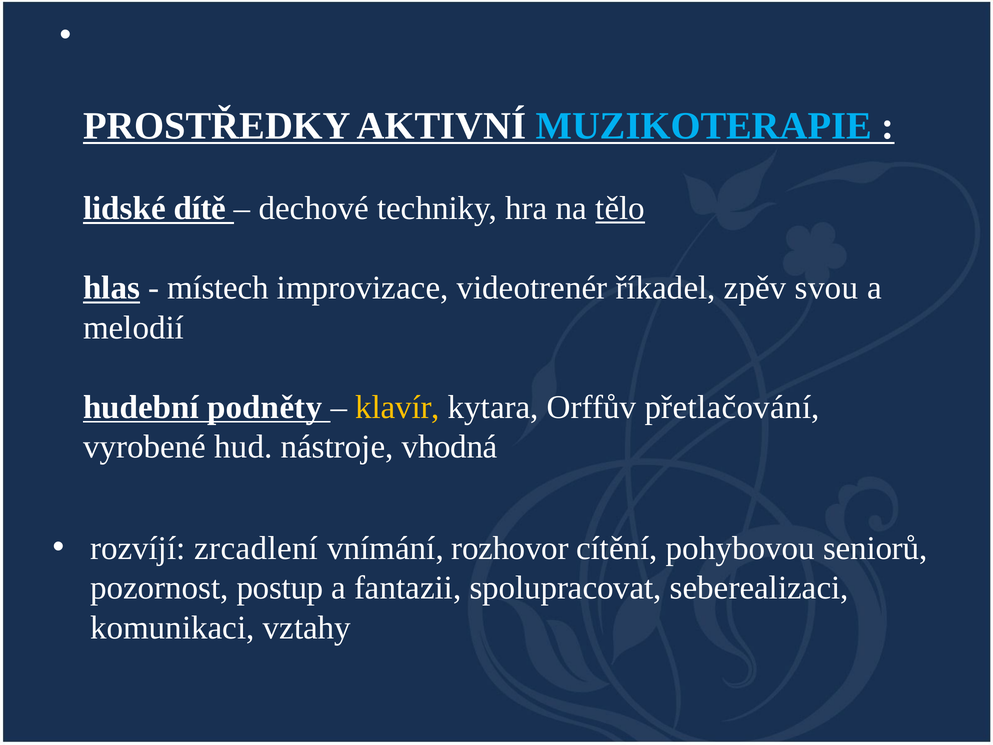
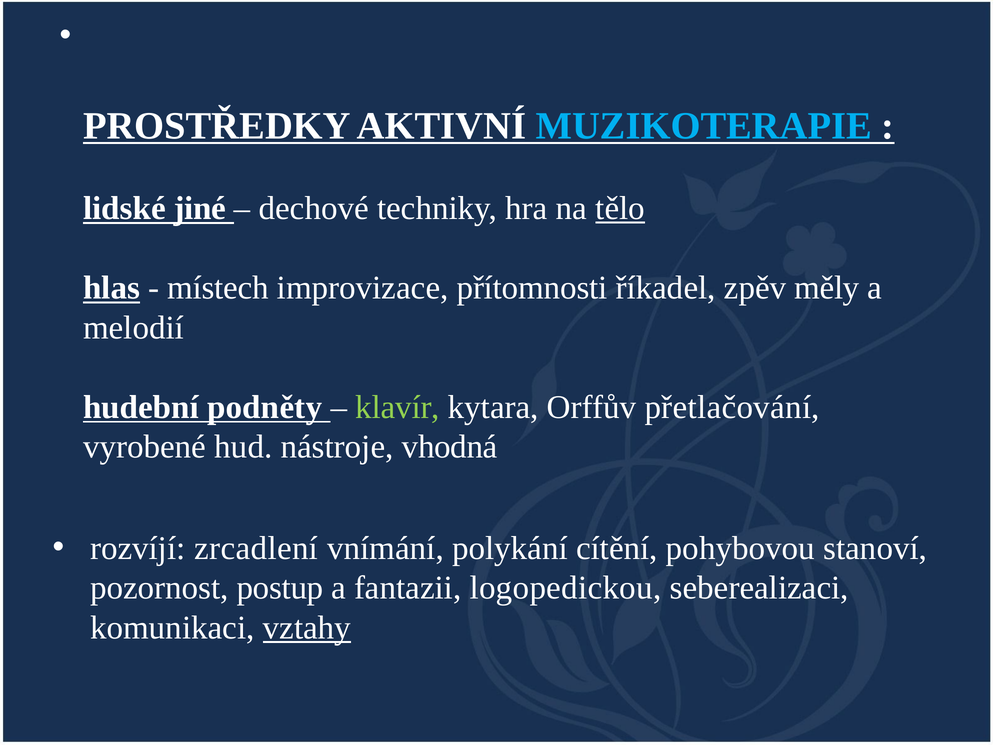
dítě: dítě -> jiné (200, 208)
videotrenér: videotrenér -> přítomnosti (532, 288)
svou: svou -> měly (827, 288)
klavír colour: yellow -> light green (398, 407)
rozhovor: rozhovor -> polykání (510, 548)
seniorů: seniorů -> stanoví (875, 548)
spolupracovat: spolupracovat -> logopedickou (565, 588)
vztahy underline: none -> present (307, 628)
